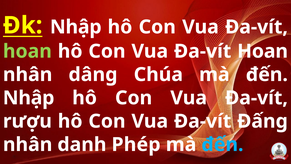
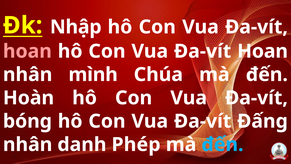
hoan colour: light green -> pink (27, 51)
dâng: dâng -> mình (93, 74)
Nhập: Nhập -> Hoàn (28, 98)
rượu: rượu -> bóng (27, 121)
